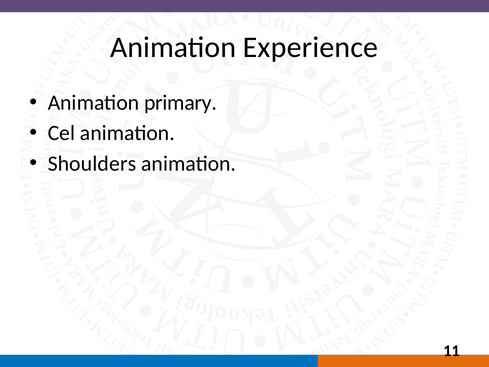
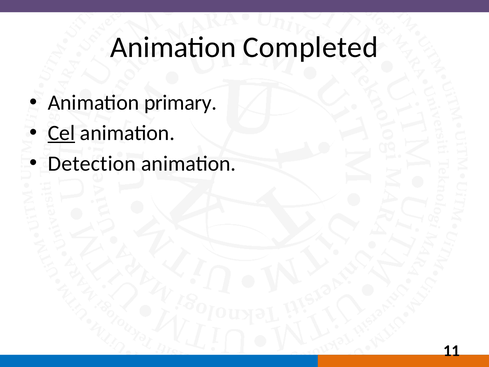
Experience: Experience -> Completed (310, 47)
Cel underline: none -> present (61, 133)
Shoulders: Shoulders -> Detection (92, 163)
